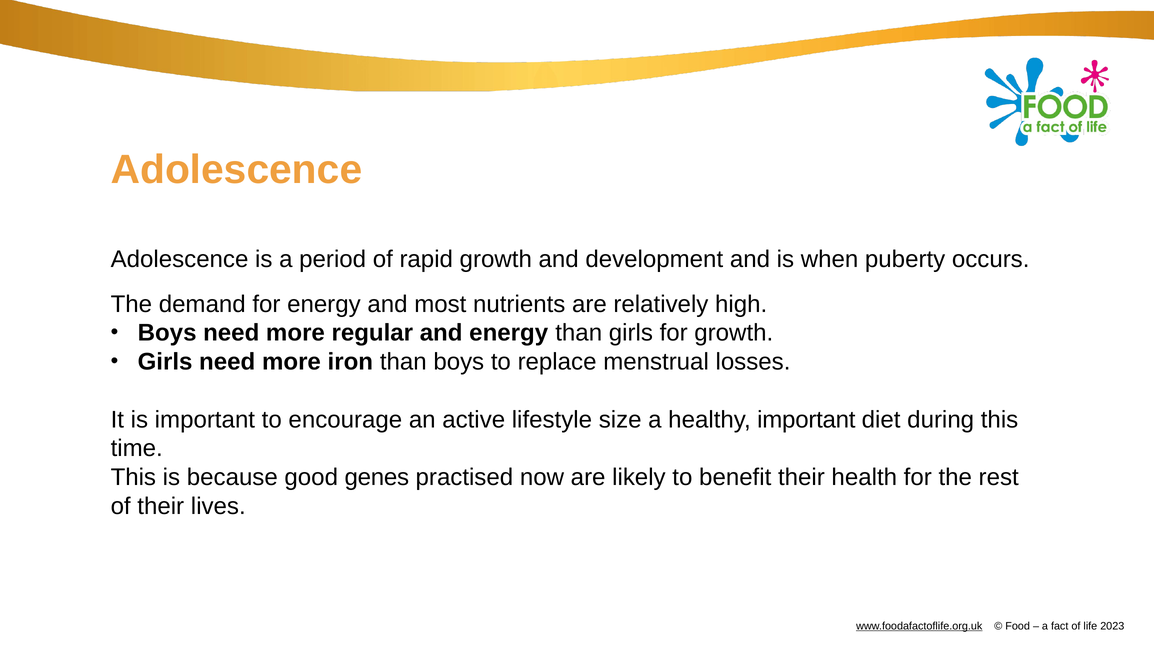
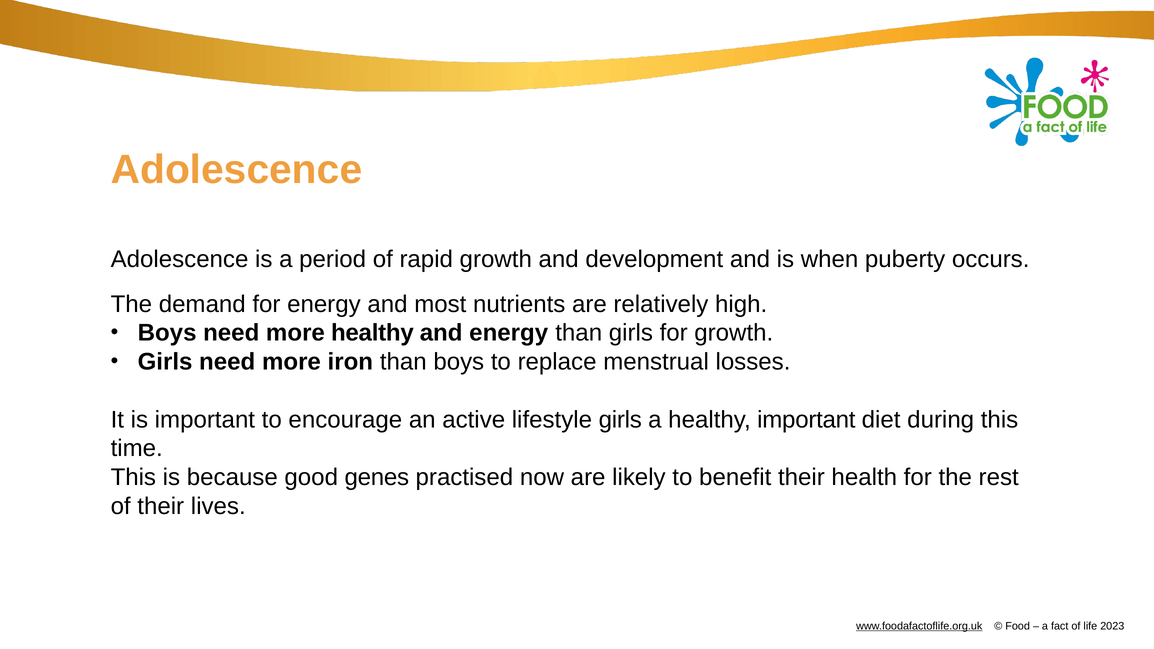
more regular: regular -> healthy (372, 333)
lifestyle size: size -> girls (620, 420)
